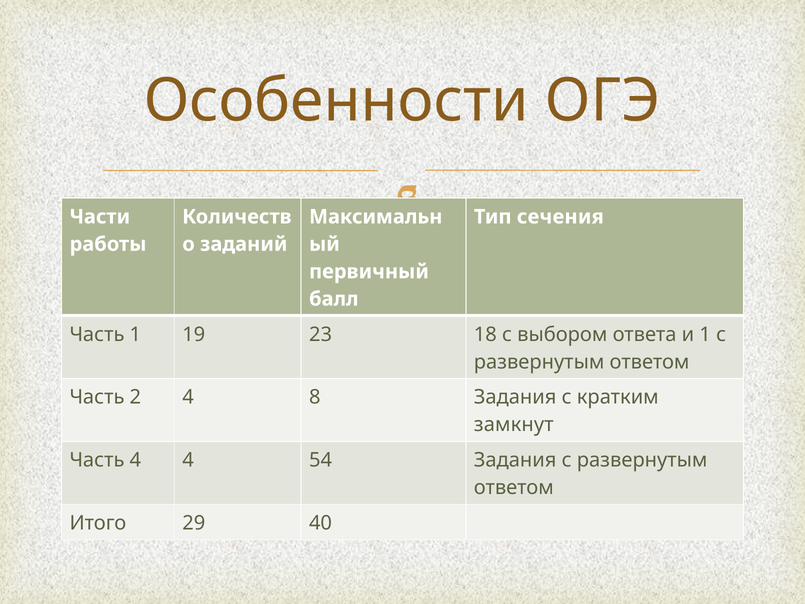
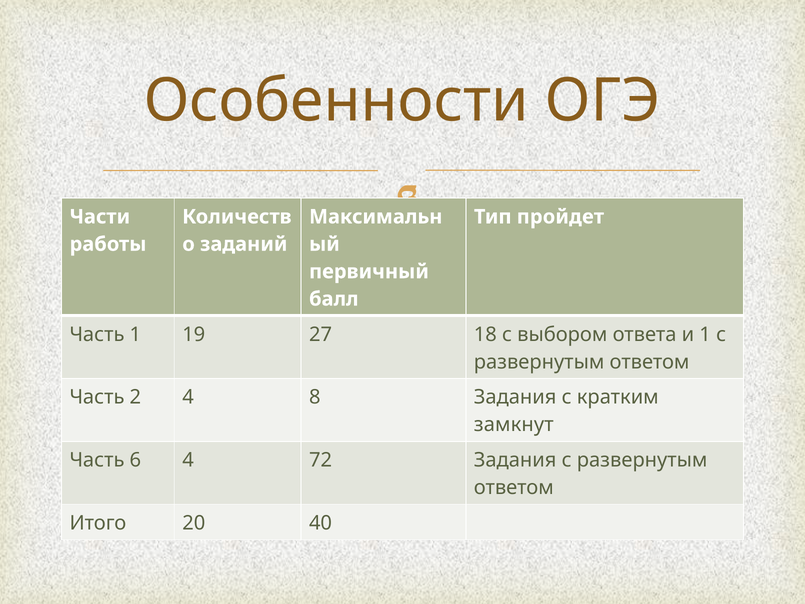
сечения: сечения -> пройдет (560, 217)
23: 23 -> 27 (321, 334)
Часть 4: 4 -> 6 (135, 460)
54: 54 -> 72 (321, 460)
29: 29 -> 20 (194, 523)
